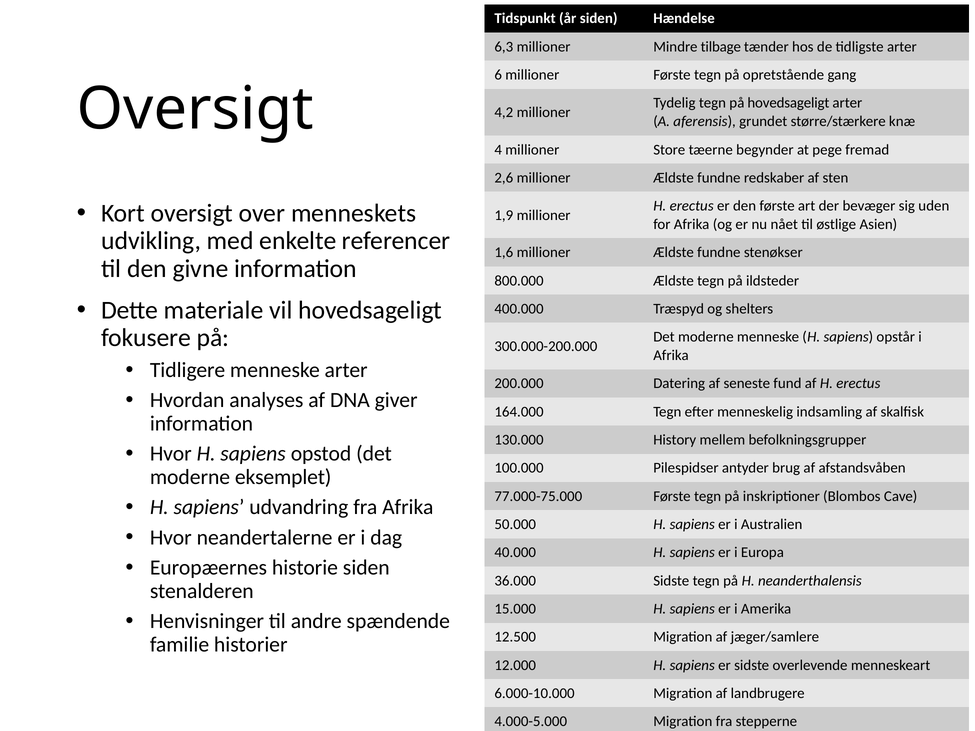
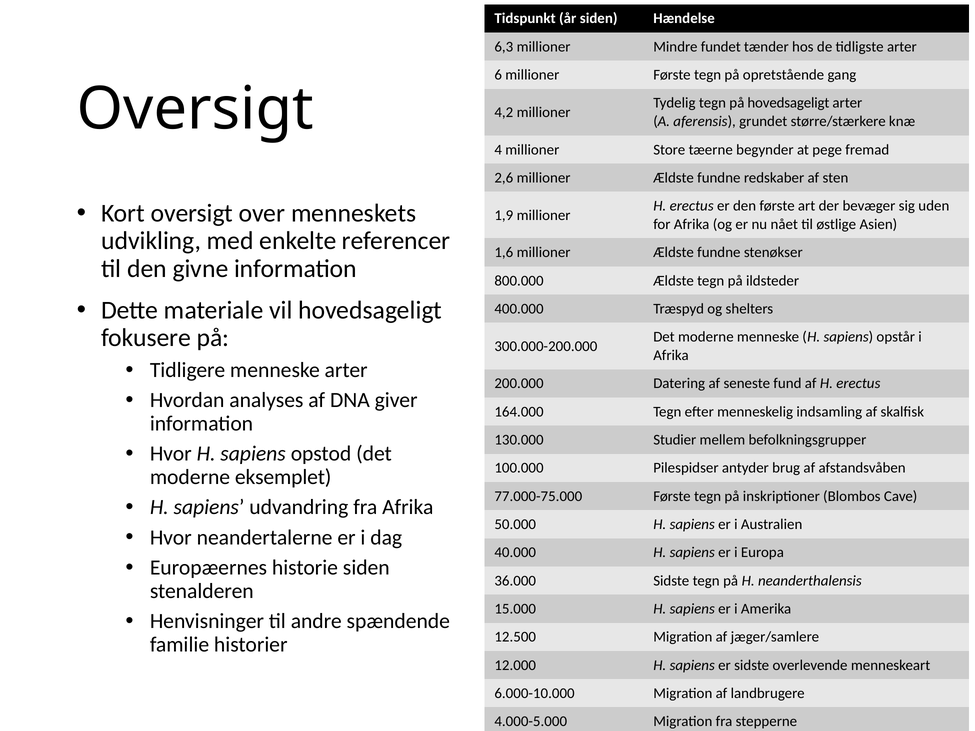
tilbage: tilbage -> fundet (721, 47)
History: History -> Studier (675, 440)
